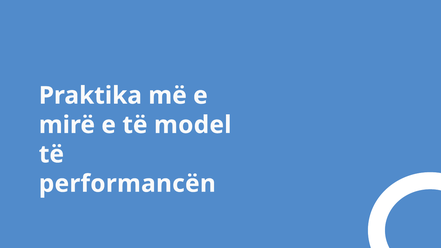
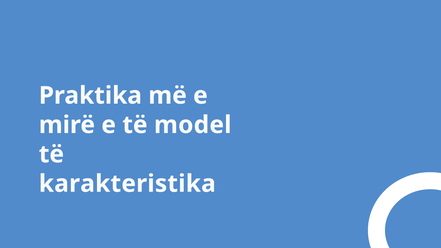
performancën: performancën -> karakteristika (127, 184)
